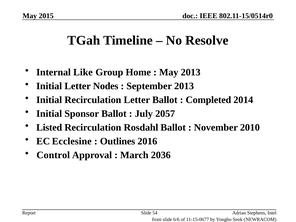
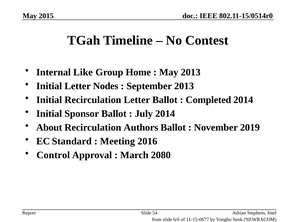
Resolve: Resolve -> Contest (207, 40)
July 2057: 2057 -> 2014 (165, 114)
Listed: Listed -> About (49, 127)
Rosdahl: Rosdahl -> Authors (141, 127)
2010: 2010 -> 2019 (250, 127)
Ecclesine: Ecclesine -> Standard (72, 141)
Outlines: Outlines -> Meeting (117, 141)
2036: 2036 -> 2080 (161, 155)
